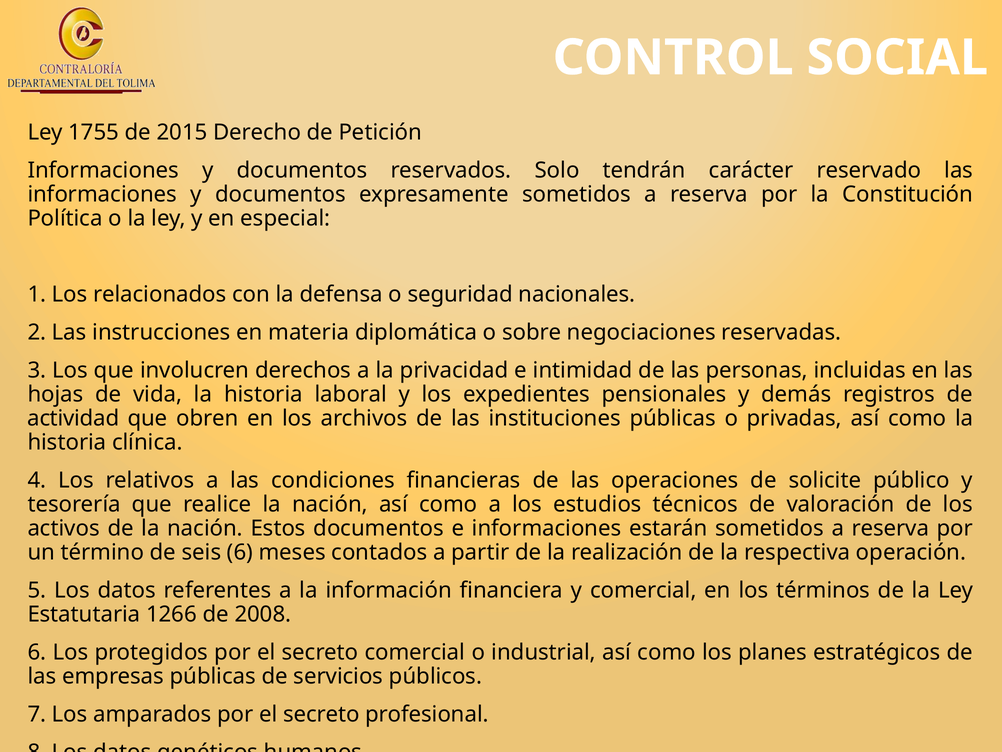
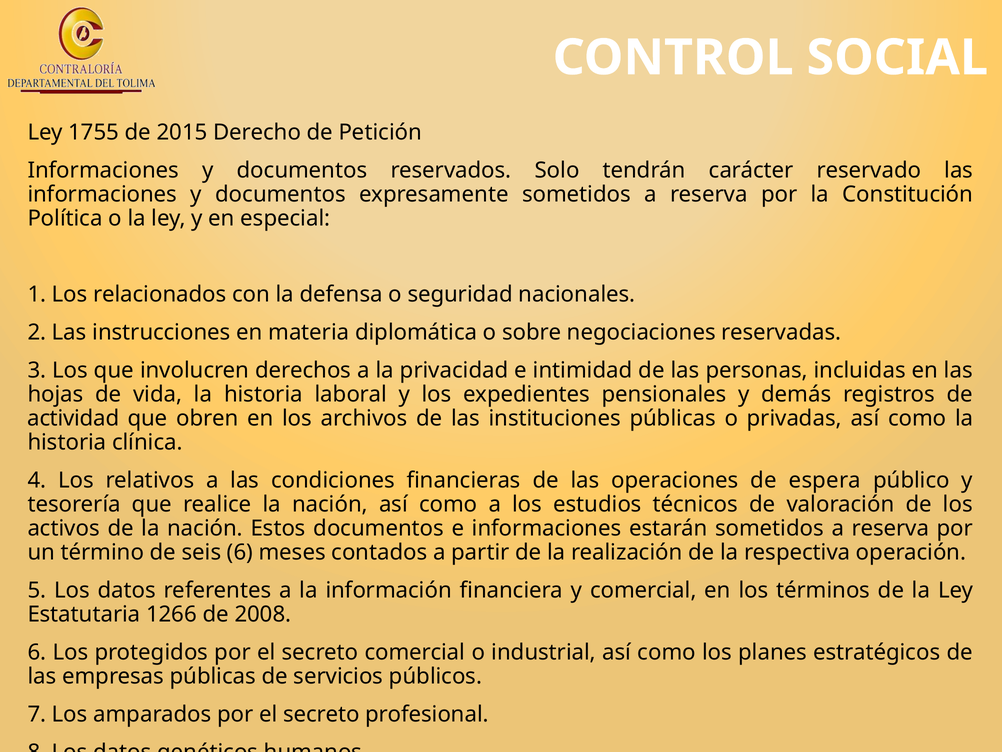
solicite: solicite -> espera (825, 480)
